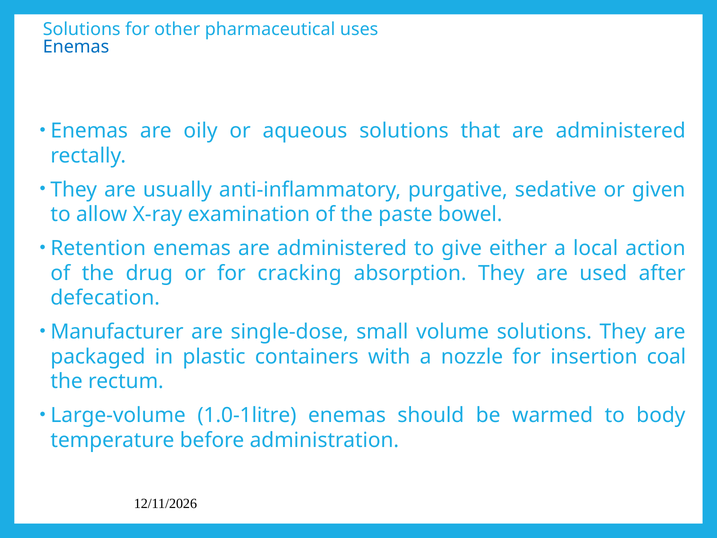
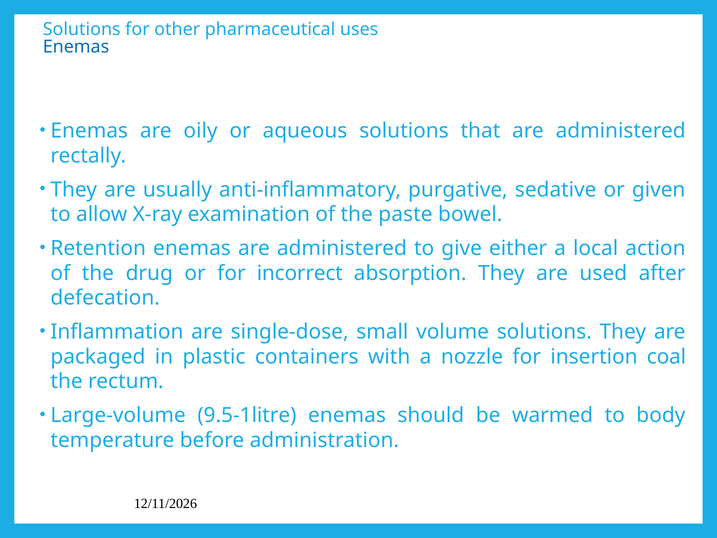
cracking: cracking -> incorrect (300, 273)
Manufacturer: Manufacturer -> Inflammation (117, 332)
1.0-1litre: 1.0-1litre -> 9.5-1litre (247, 415)
